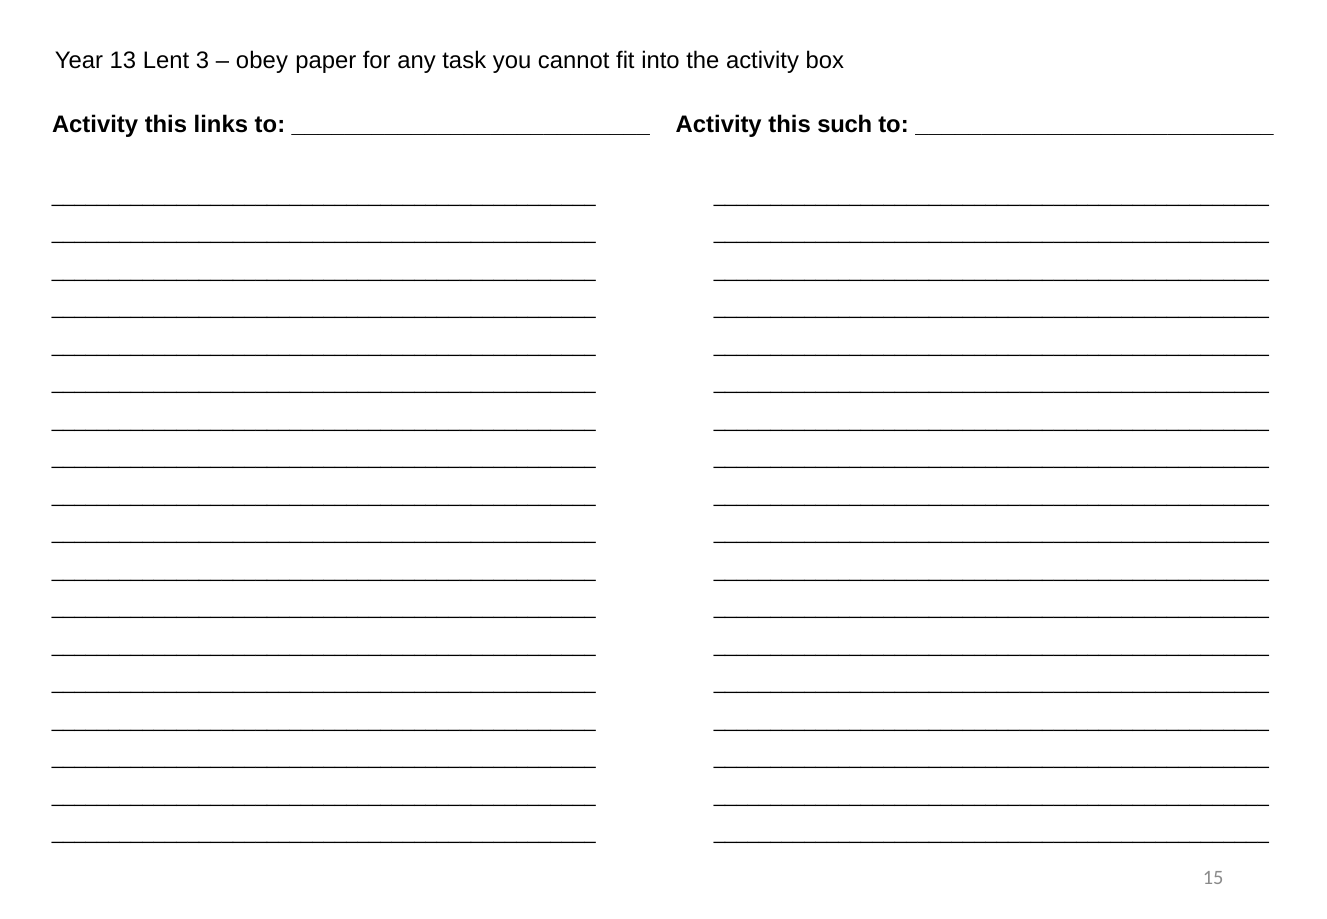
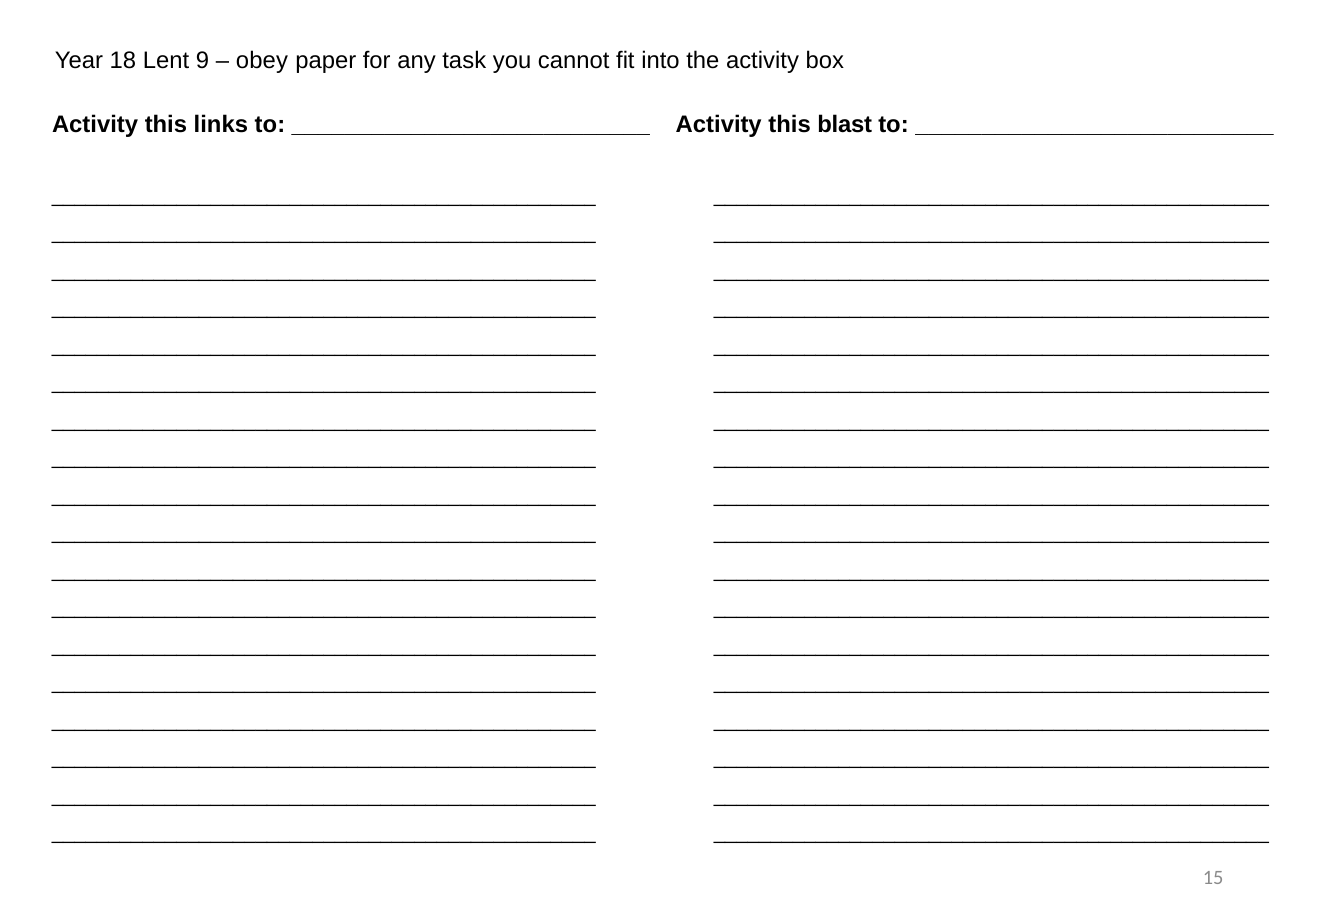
13: 13 -> 18 (123, 61)
3: 3 -> 9 (202, 61)
such: such -> blast (845, 124)
